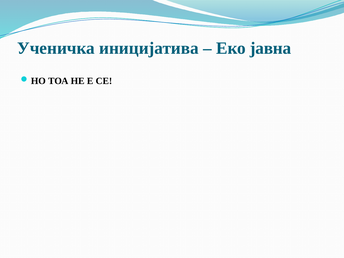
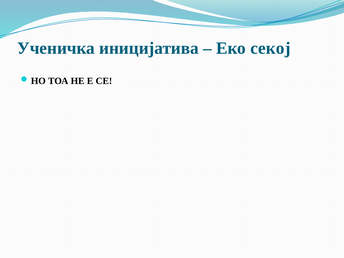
јавна: јавна -> секој (270, 48)
